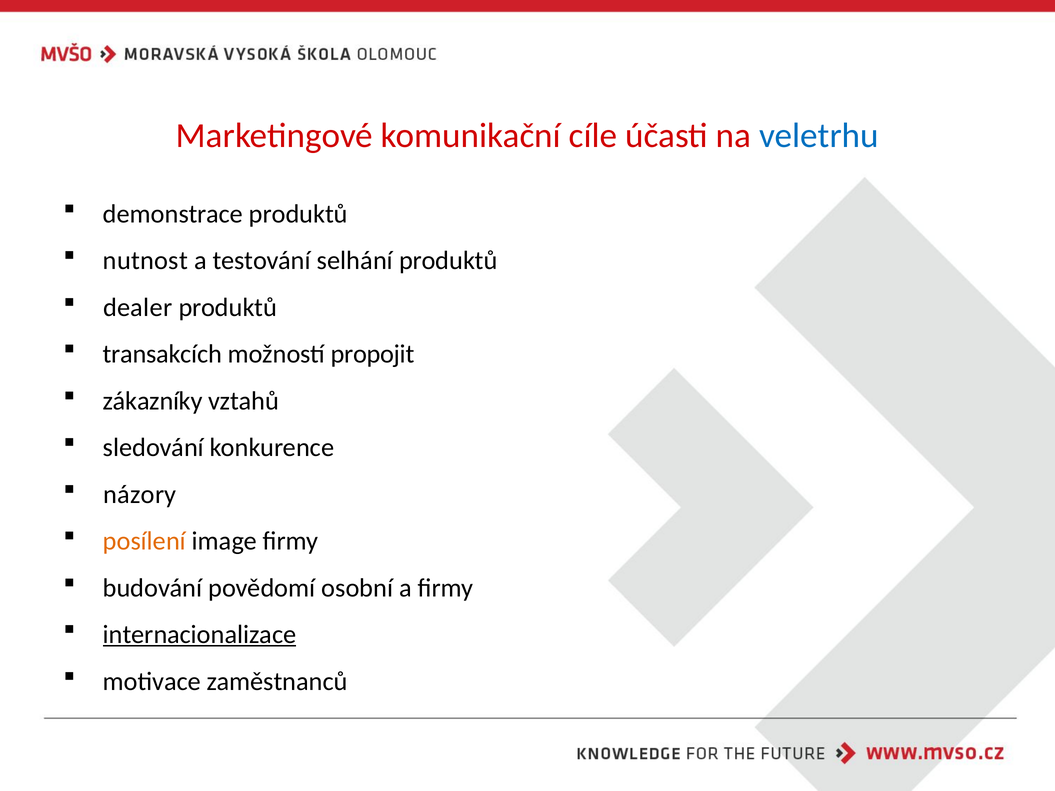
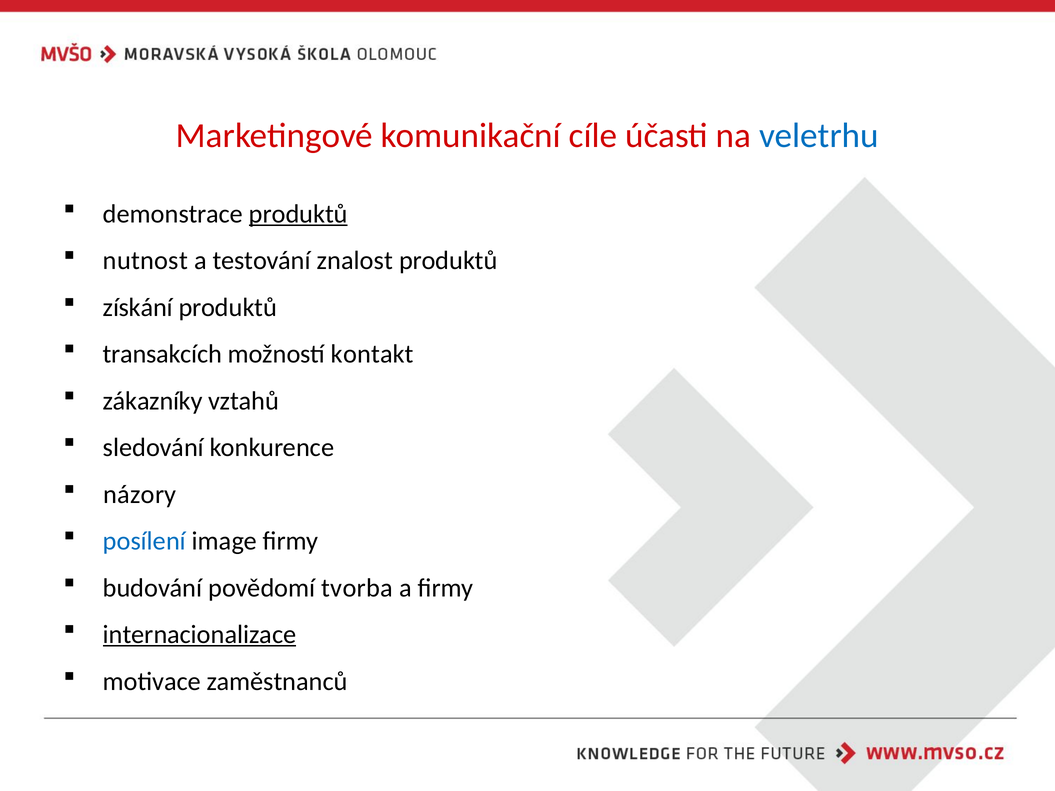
produktů underline: none -> present (298, 214)
selhání: selhání -> znalost (355, 261)
dealer: dealer -> získání (138, 307)
propojit: propojit -> kontakt (372, 354)
posílení colour: orange -> blue (144, 541)
osobní: osobní -> tvorba (357, 588)
